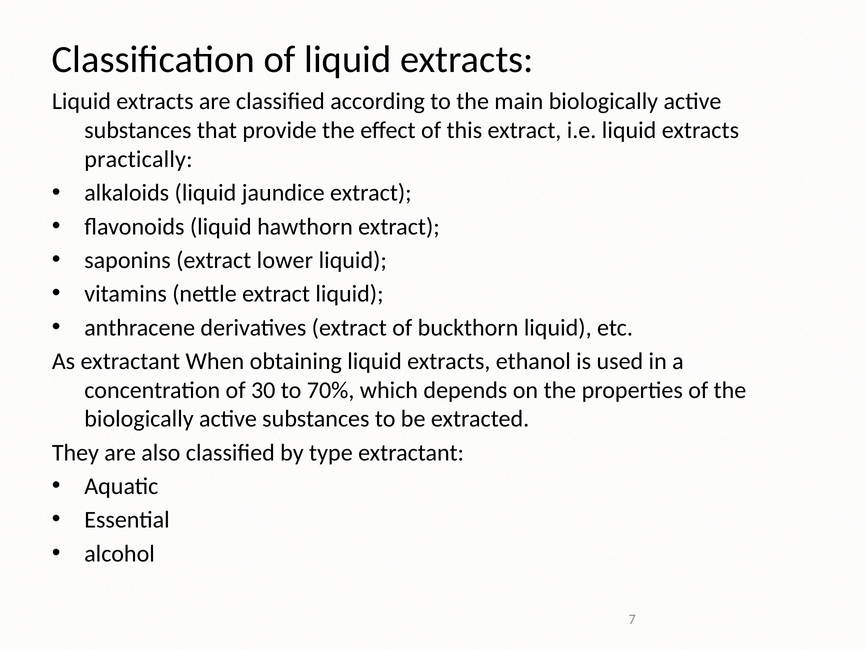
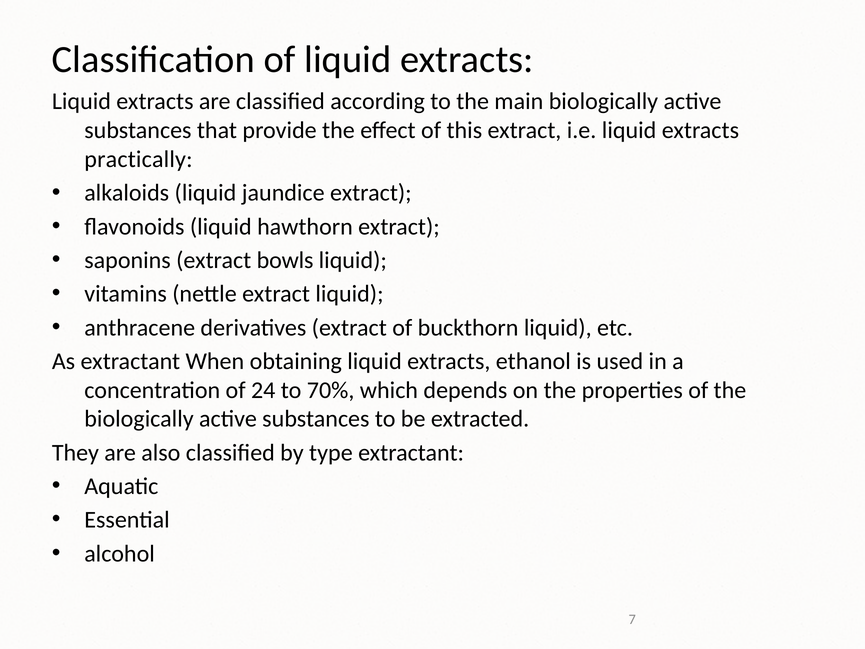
lower: lower -> bowls (285, 260)
30: 30 -> 24 (263, 390)
